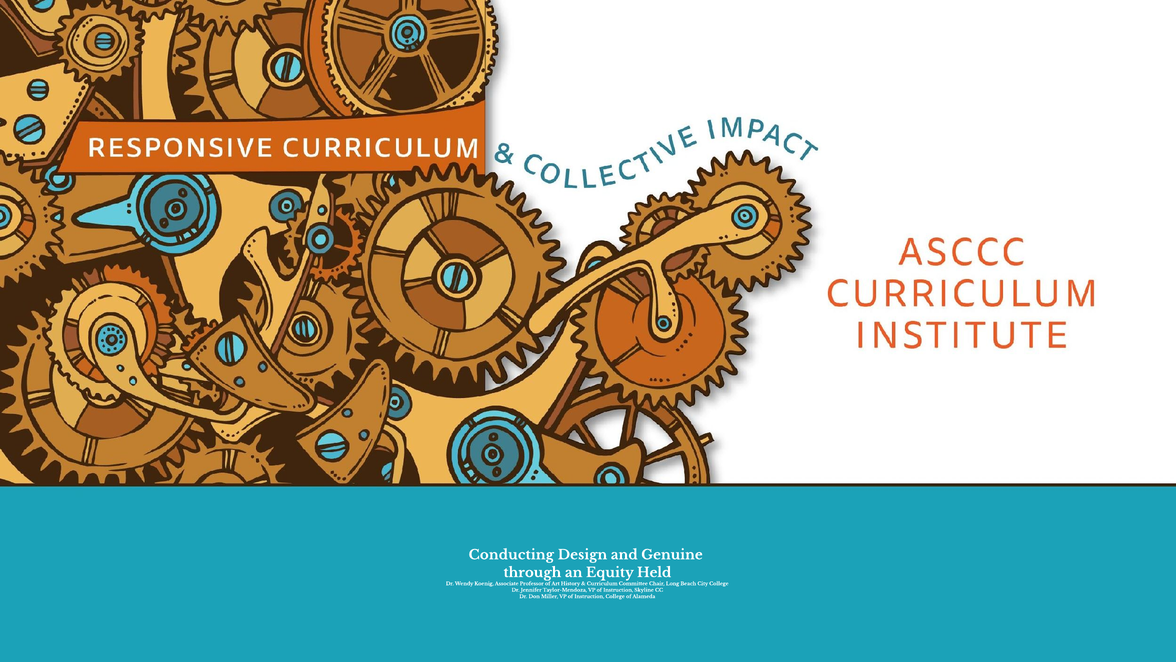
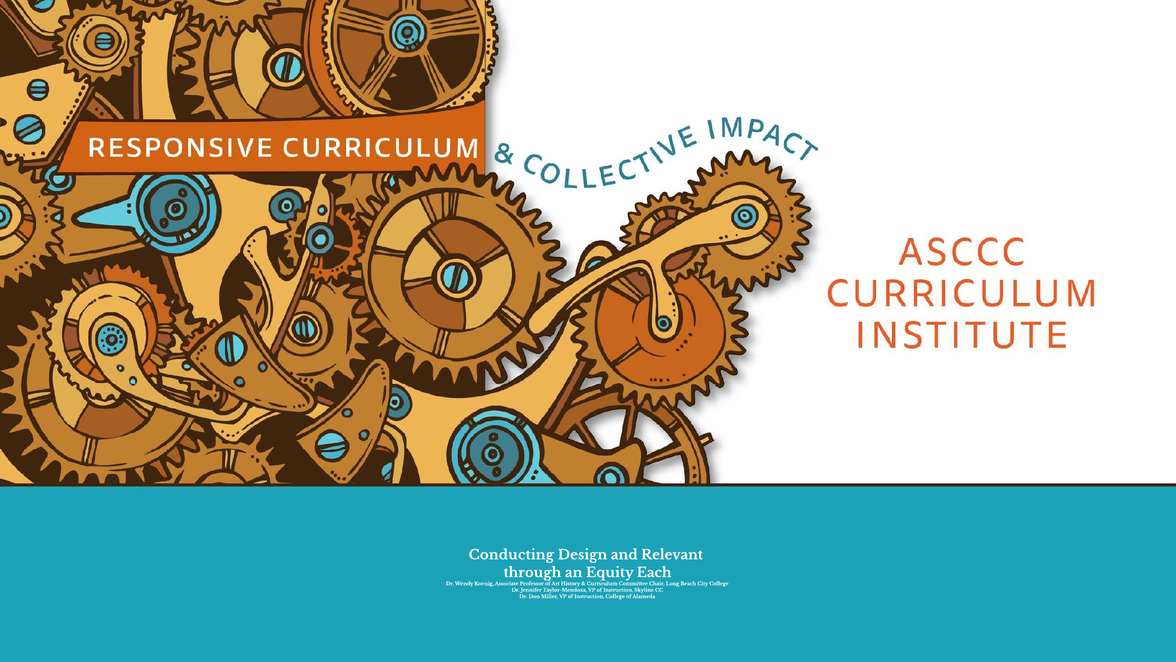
Genuine: Genuine -> Relevant (672, 554)
Held: Held -> Each (654, 572)
